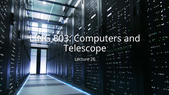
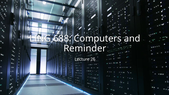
803: 803 -> 688 (62, 39)
Telescope: Telescope -> Reminder (85, 48)
